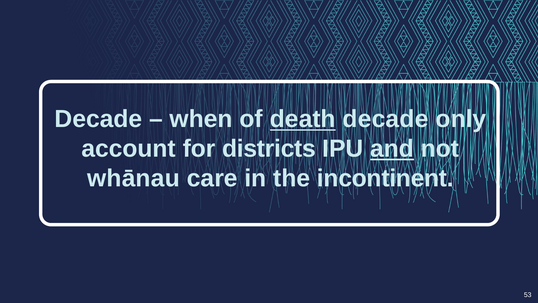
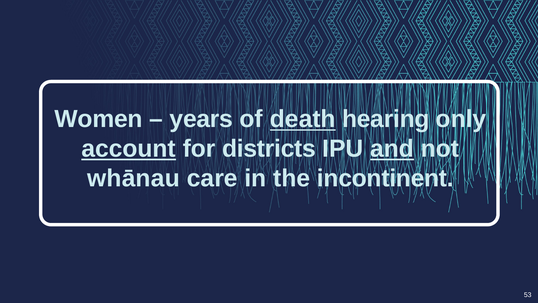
Decade: Decade -> Women (99, 119)
when: when -> years (201, 119)
death decade: decade -> hearing (386, 119)
account underline: none -> present (129, 149)
